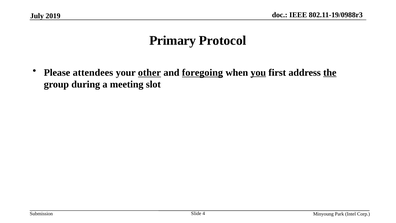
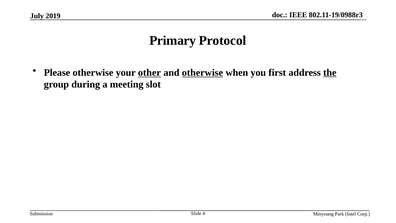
Please attendees: attendees -> otherwise (93, 72)
and foregoing: foregoing -> otherwise (202, 72)
you underline: present -> none (258, 72)
